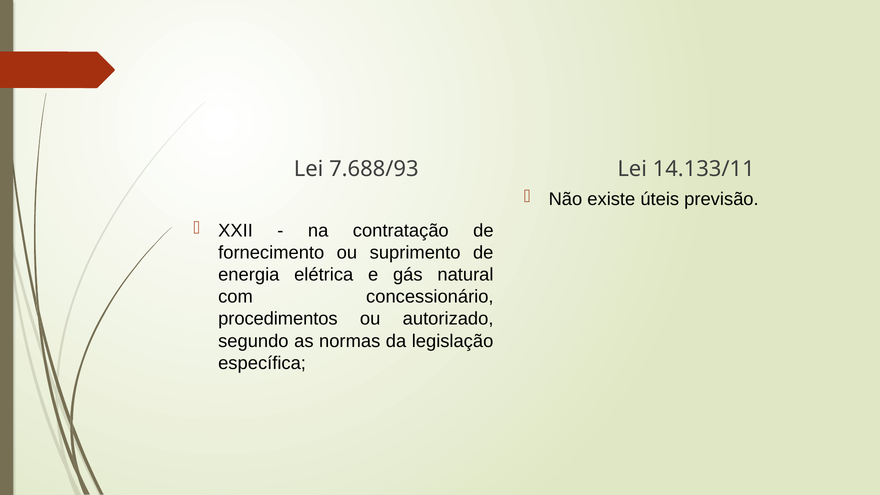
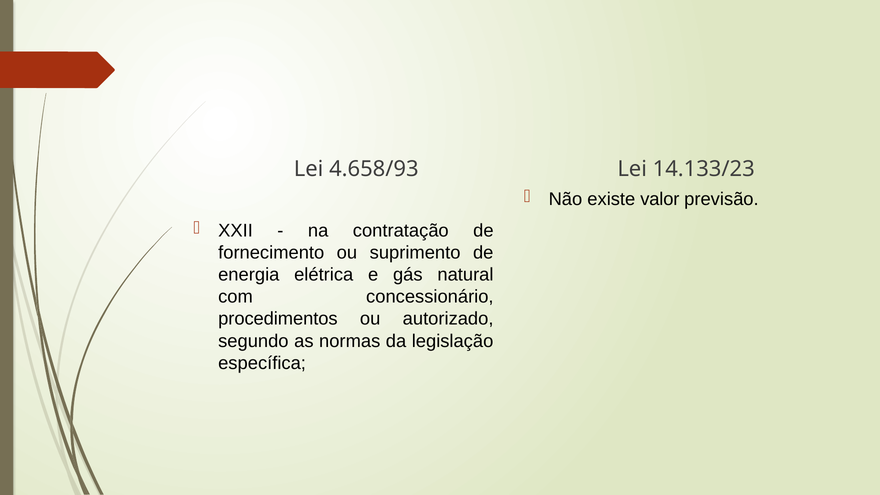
14.133/11: 14.133/11 -> 14.133/23 (704, 169)
7.688/93: 7.688/93 -> 4.658/93 (374, 169)
úteis: úteis -> valor (660, 199)
